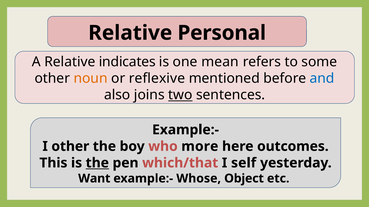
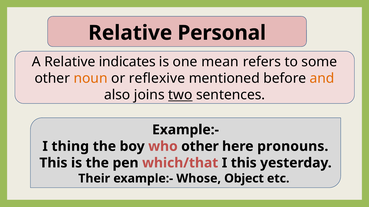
and colour: blue -> orange (322, 79)
I other: other -> thing (70, 147)
who more: more -> other (200, 147)
outcomes: outcomes -> pronouns (293, 147)
the underline: present -> none (97, 163)
I self: self -> this (244, 163)
Want: Want -> Their (94, 179)
